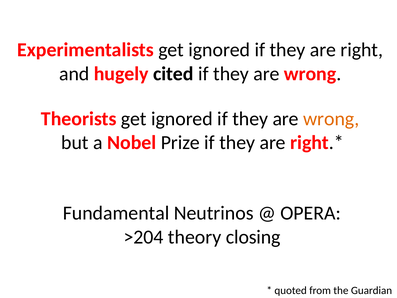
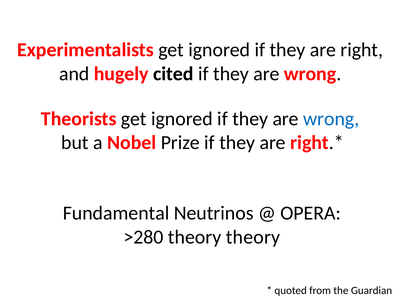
wrong colour: orange -> blue (331, 119)
>204: >204 -> >280 (144, 237)
theory closing: closing -> theory (253, 237)
